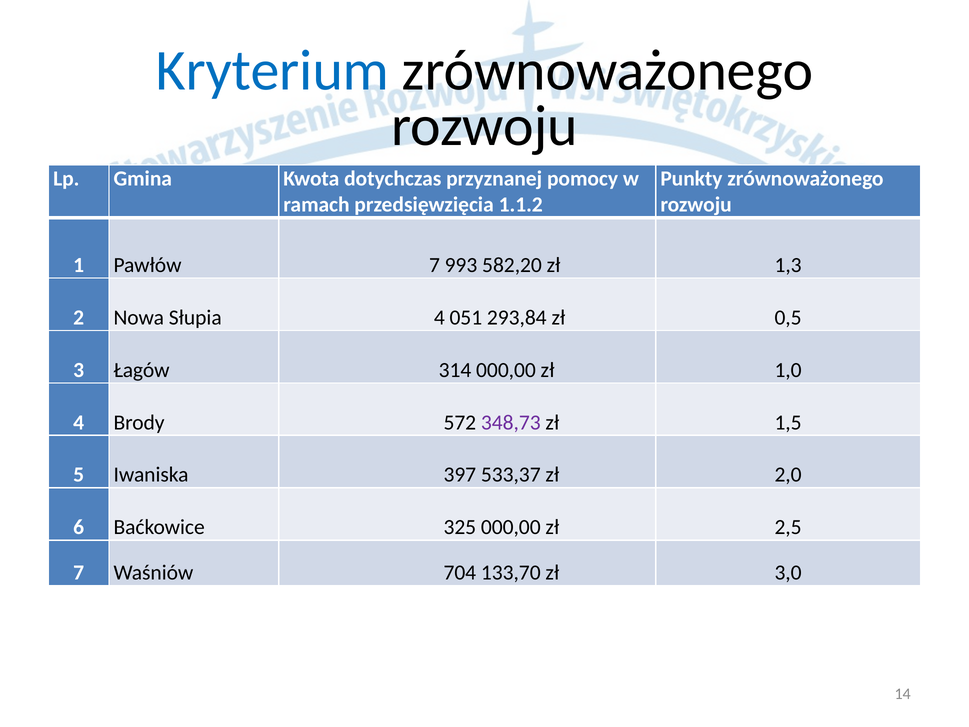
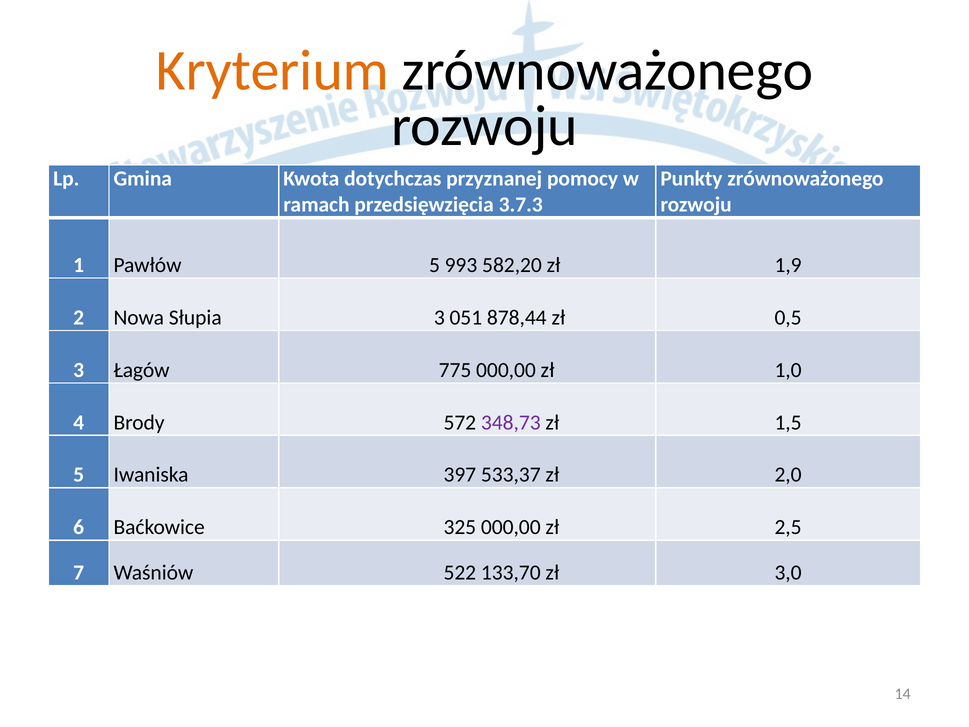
Kryterium colour: blue -> orange (272, 71)
1.1.2: 1.1.2 -> 3.7.3 (521, 205)
Pawłów 7: 7 -> 5 (434, 265)
1,3: 1,3 -> 1,9 (788, 265)
Słupia 4: 4 -> 3 (439, 317)
293,84: 293,84 -> 878,44 (517, 317)
314: 314 -> 775 (455, 370)
704: 704 -> 522 (460, 573)
